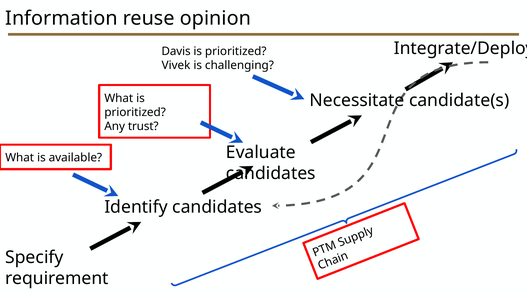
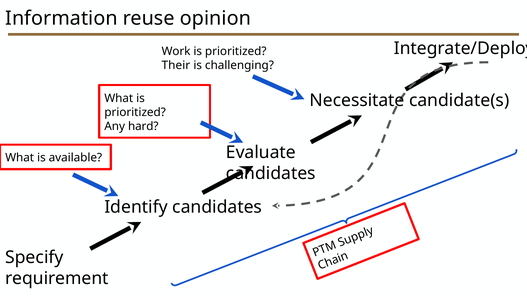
Davis: Davis -> Work (176, 51)
Vivek: Vivek -> Their (176, 66)
trust: trust -> hard (143, 126)
